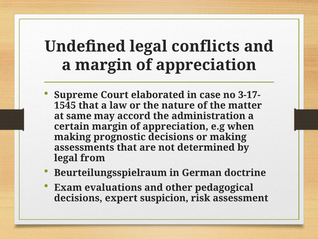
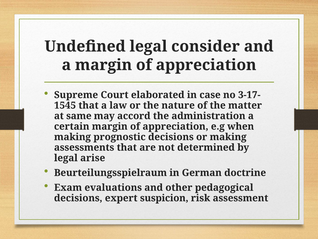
conflicts: conflicts -> consider (206, 46)
from: from -> arise (93, 158)
